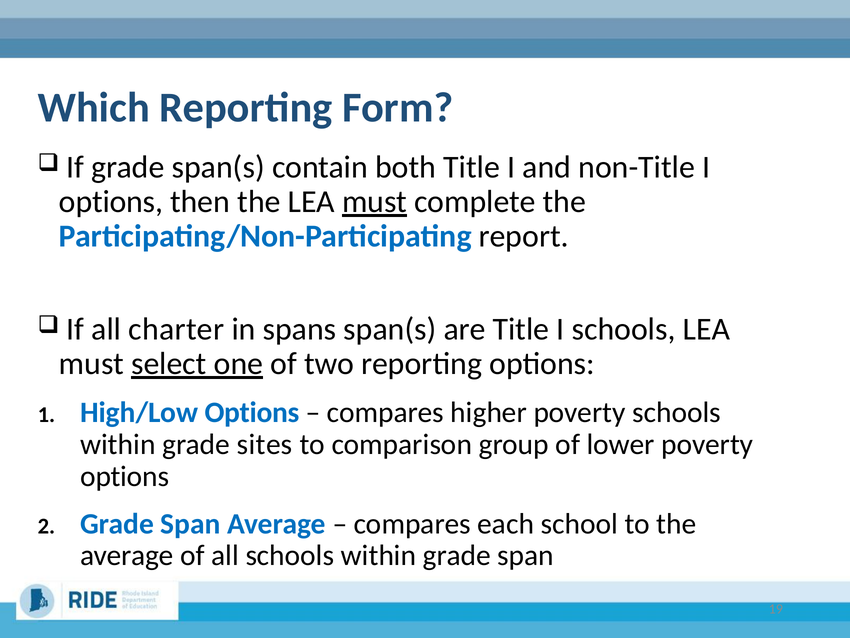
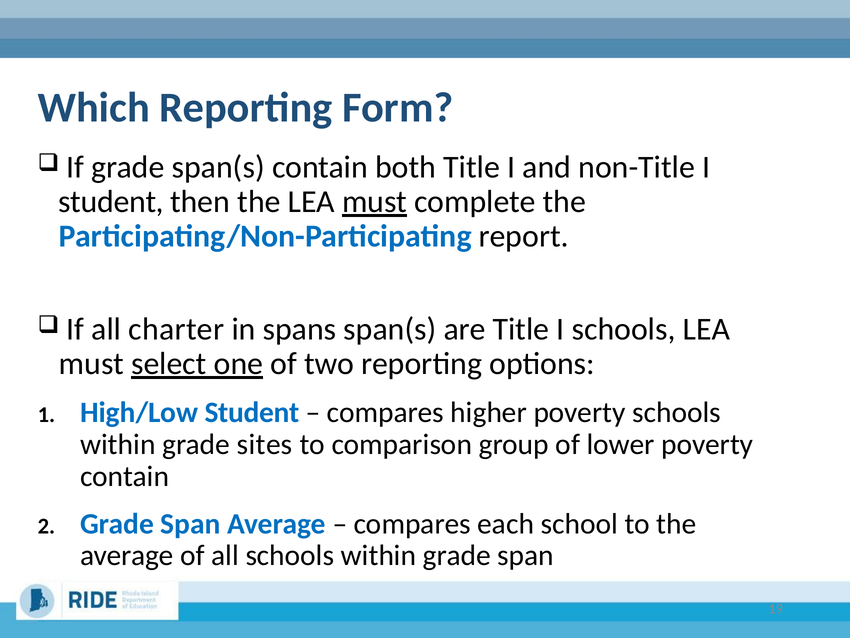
options: options -> student (111, 201)
High/Low Options: Options -> Student (252, 412)
options: options -> contain (125, 476)
